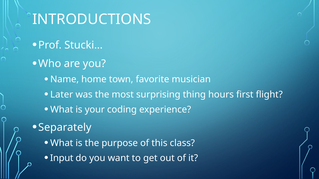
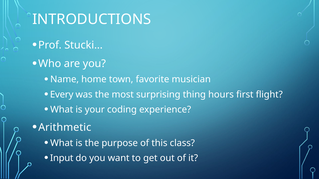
Later: Later -> Every (62, 95)
Separately: Separately -> Arithmetic (65, 128)
